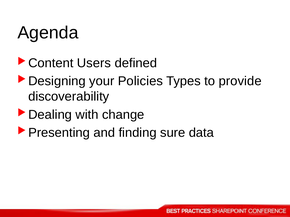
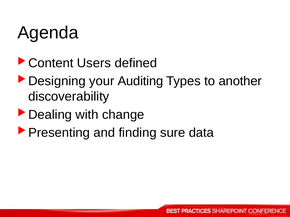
Policies: Policies -> Auditing (141, 81)
provide: provide -> another (240, 81)
